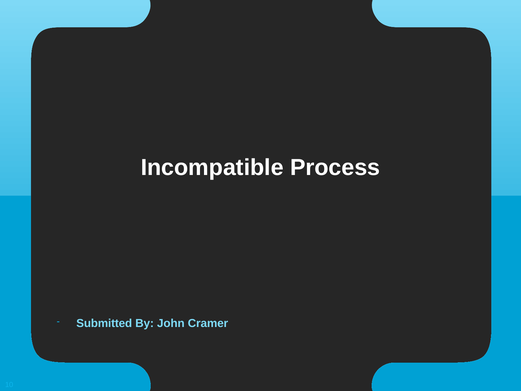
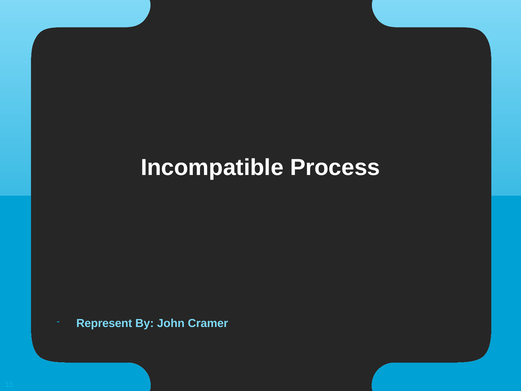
Submitted: Submitted -> Represent (104, 323)
